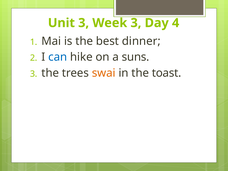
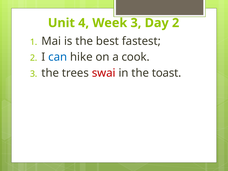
Unit 3: 3 -> 4 (84, 23)
Day 4: 4 -> 2 (176, 23)
dinner: dinner -> fastest (141, 41)
suns: suns -> cook (136, 57)
swai colour: orange -> red (104, 73)
